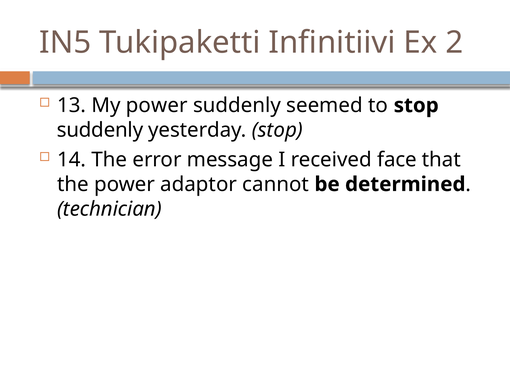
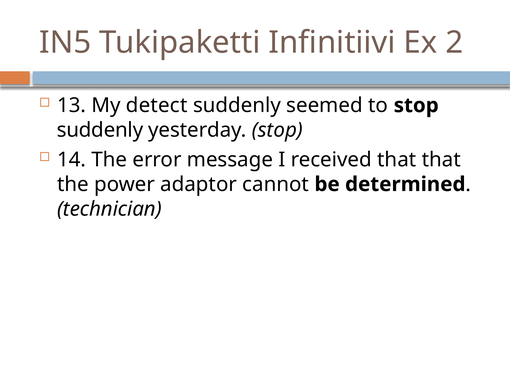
My power: power -> detect (157, 106)
received face: face -> that (397, 160)
